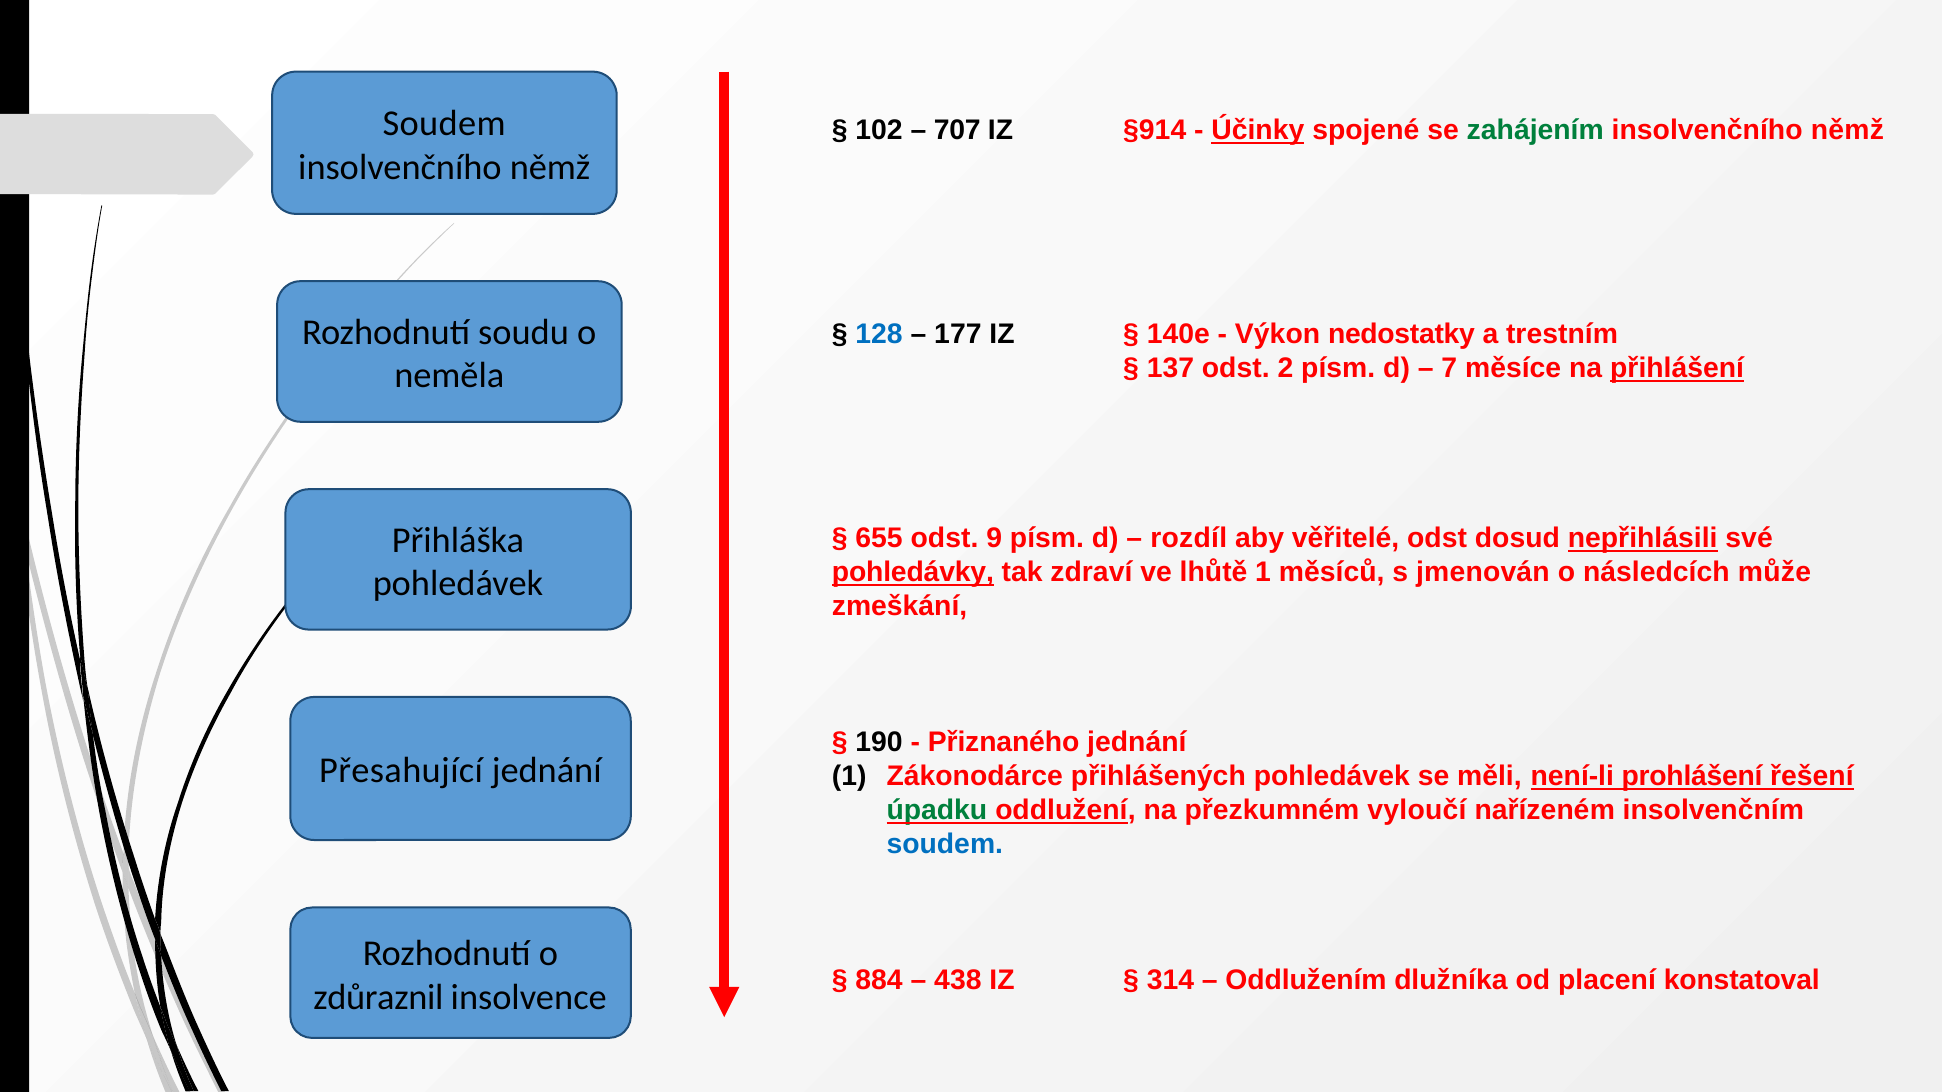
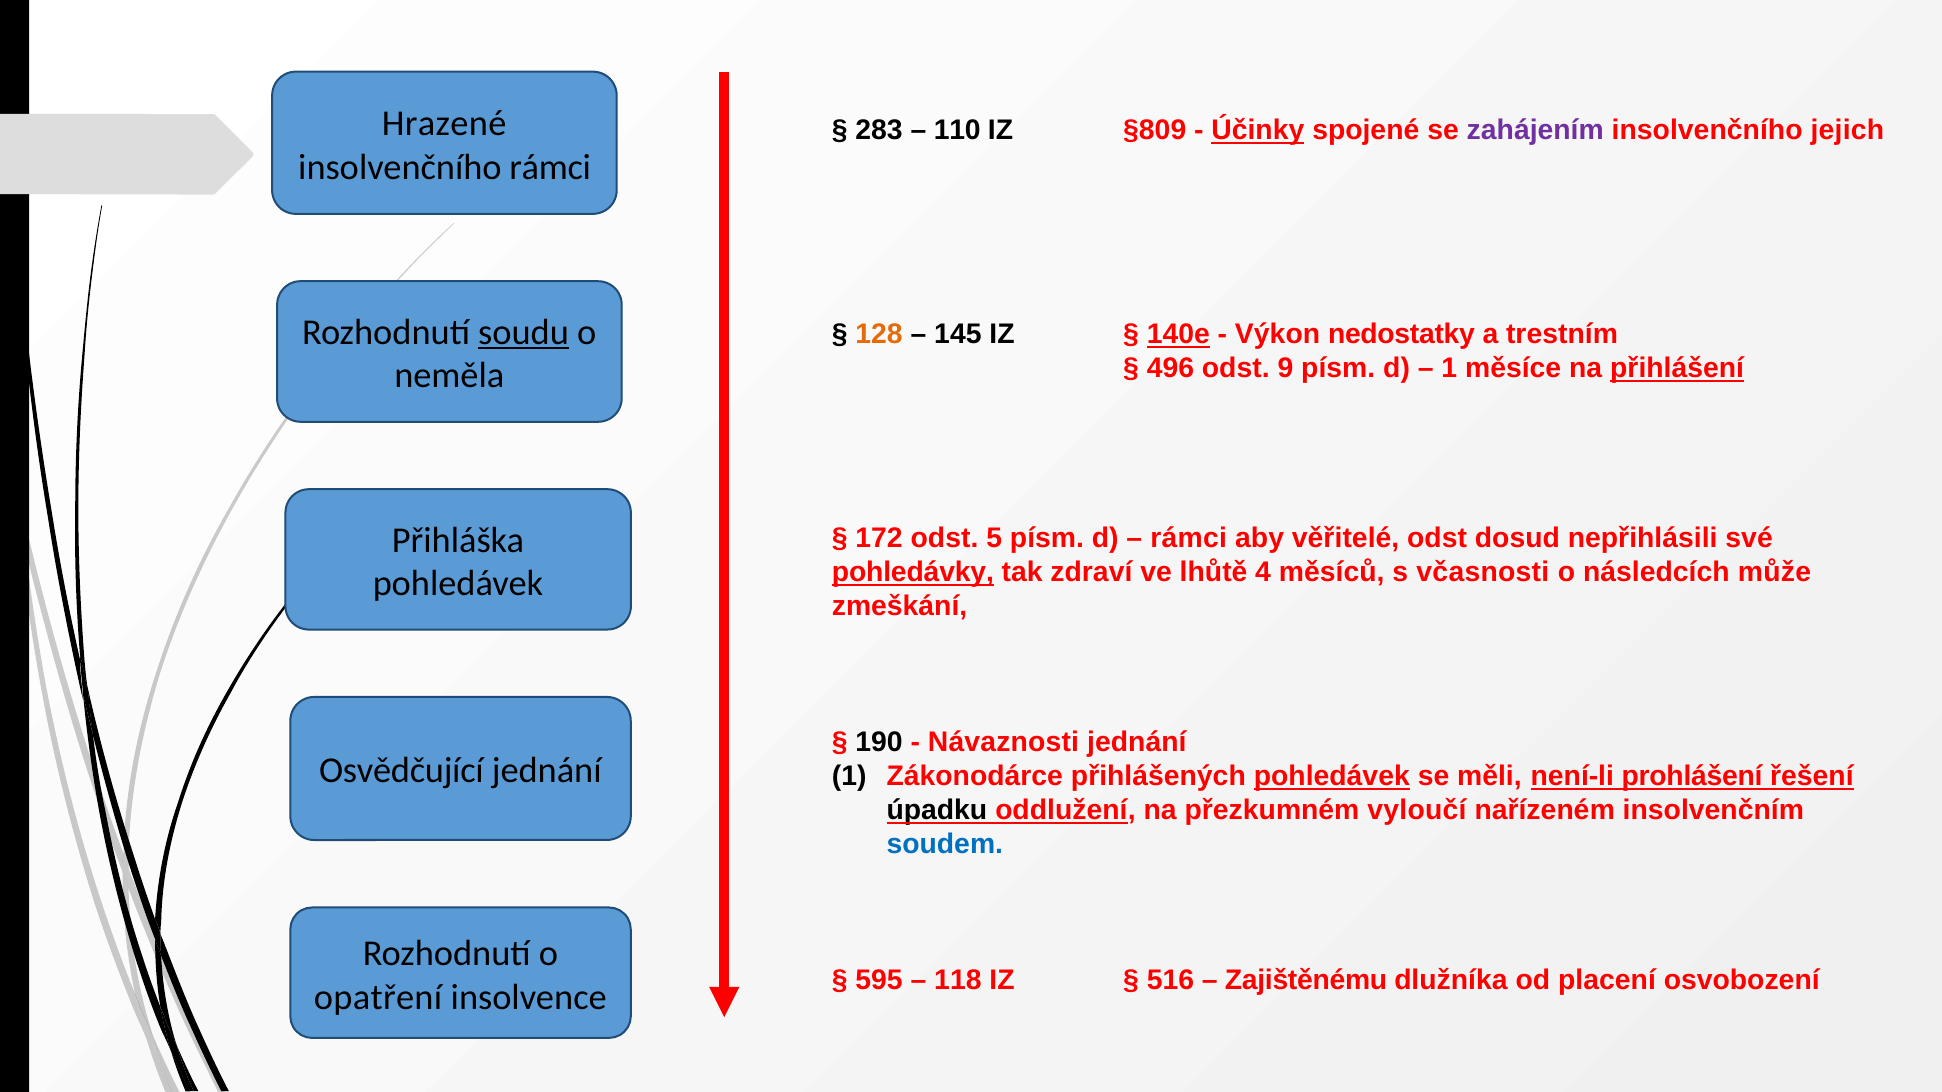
Soudem: Soudem -> Hrazené (444, 123)
102: 102 -> 283 (879, 131)
707: 707 -> 110 (957, 131)
§914: §914 -> §809 (1155, 131)
zahájením colour: green -> purple (1535, 131)
němž: němž -> jejich (1847, 131)
němž: němž -> rámci (550, 167)
soudu underline: none -> present (524, 332)
128 colour: blue -> orange (879, 335)
177: 177 -> 145 (958, 335)
140e underline: none -> present (1178, 335)
137: 137 -> 496 (1170, 369)
2: 2 -> 9 (1285, 369)
7: 7 -> 1 (1449, 369)
655: 655 -> 172 (879, 539)
9: 9 -> 5 (994, 539)
rozdíl: rozdíl -> rámci (1189, 539)
nepřihlásili underline: present -> none (1643, 539)
lhůtě 1: 1 -> 4 (1263, 573)
jmenován: jmenován -> včasnosti (1483, 573)
Přiznaného: Přiznaného -> Návaznosti (1003, 743)
Přesahující: Přesahující -> Osvědčující (401, 771)
pohledávek underline: none -> present (1332, 777)
úpadku colour: green -> black (937, 811)
884: 884 -> 595 (879, 981)
438: 438 -> 118 (958, 981)
314: 314 -> 516 (1170, 981)
Oddlužením: Oddlužením -> Zajištěnému (1306, 981)
konstatoval: konstatoval -> osvobození (1742, 981)
zdůraznil: zdůraznil -> opatření (378, 997)
